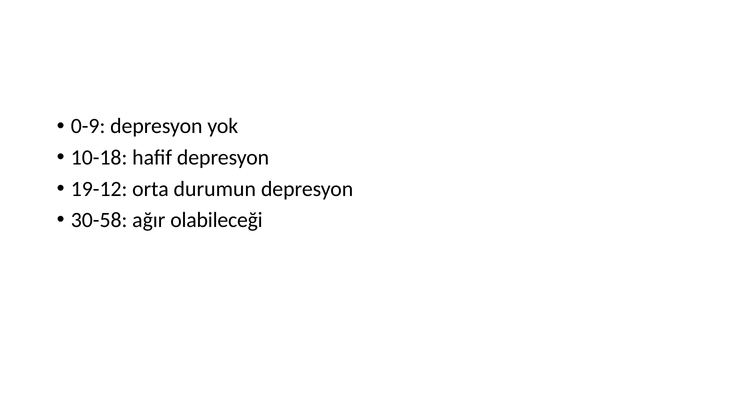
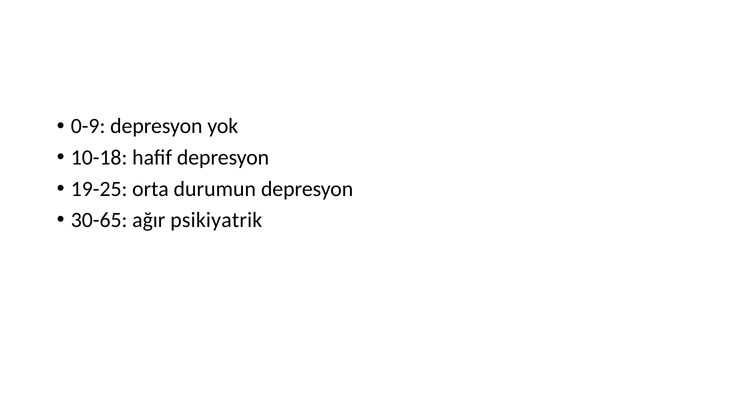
19-12: 19-12 -> 19-25 (99, 189)
30-58: 30-58 -> 30-65 (99, 220)
olabileceği: olabileceği -> psikiyatrik (216, 220)
